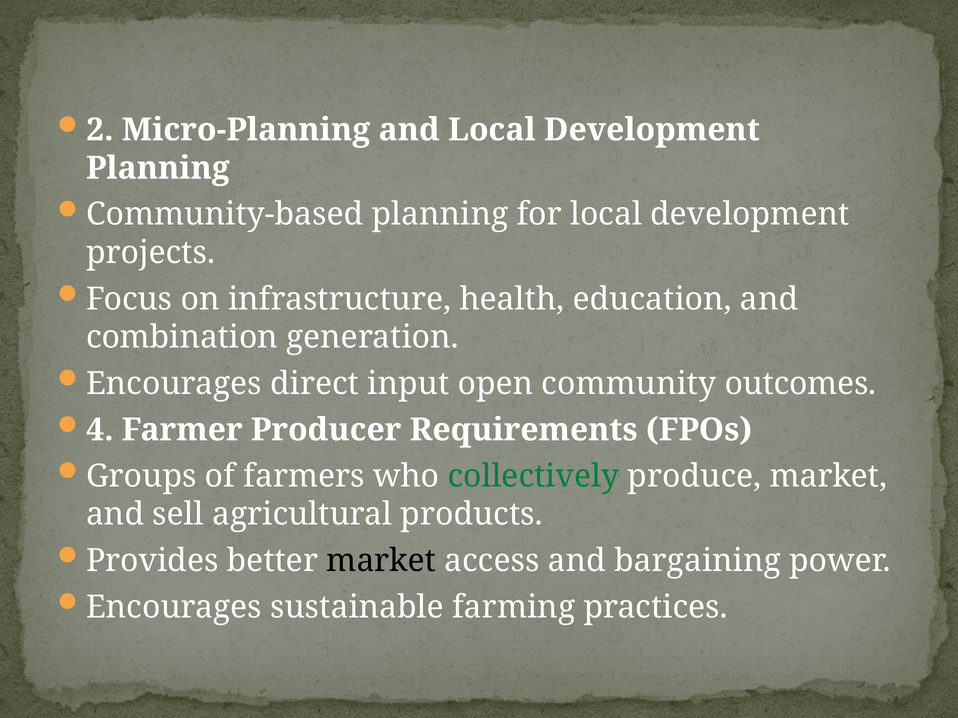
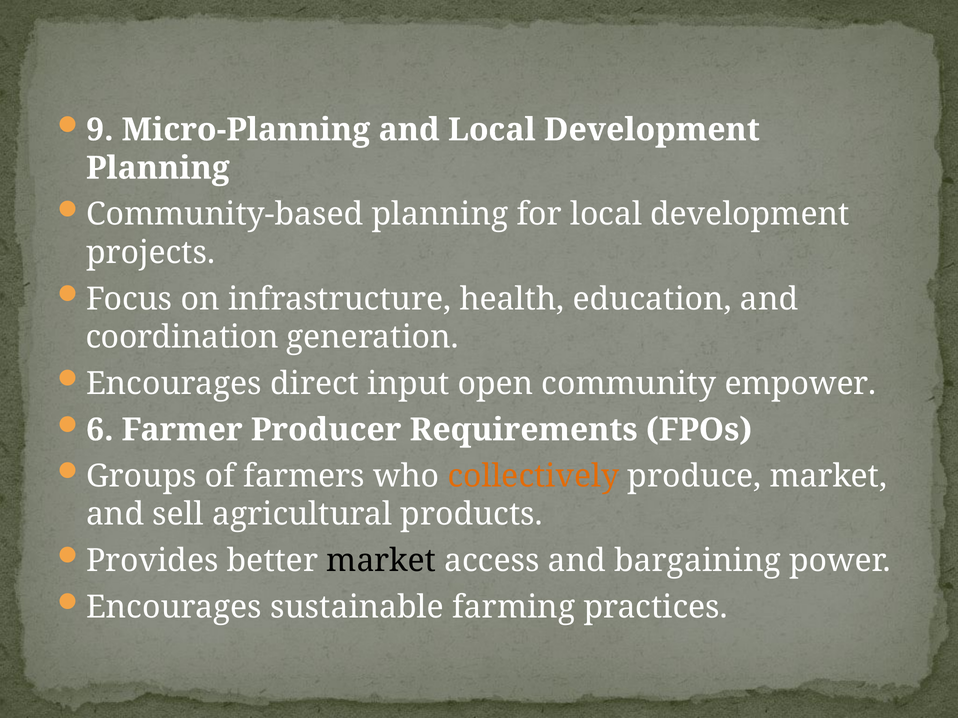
2: 2 -> 9 (100, 130)
combination: combination -> coordination (182, 338)
outcomes: outcomes -> empower (800, 384)
4: 4 -> 6 (100, 430)
collectively colour: green -> orange (533, 476)
